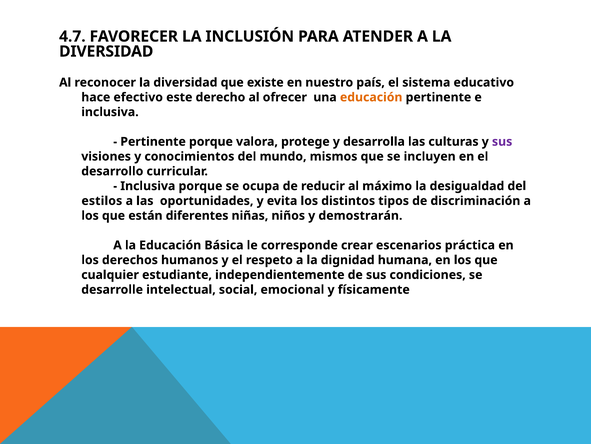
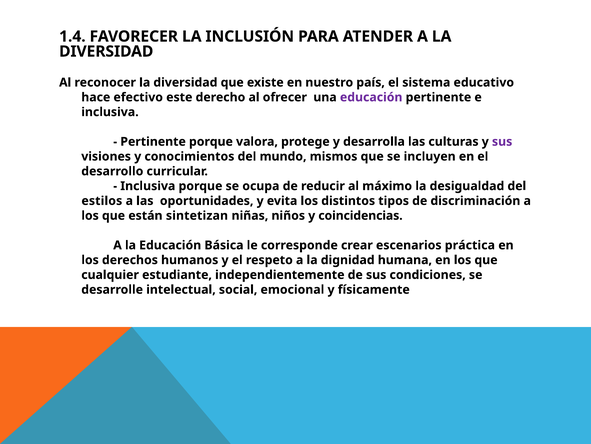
4.7: 4.7 -> 1.4 (72, 36)
educación colour: orange -> purple (371, 97)
diferentes: diferentes -> sintetizan (197, 215)
demostrarán: demostrarán -> coincidencias (360, 215)
